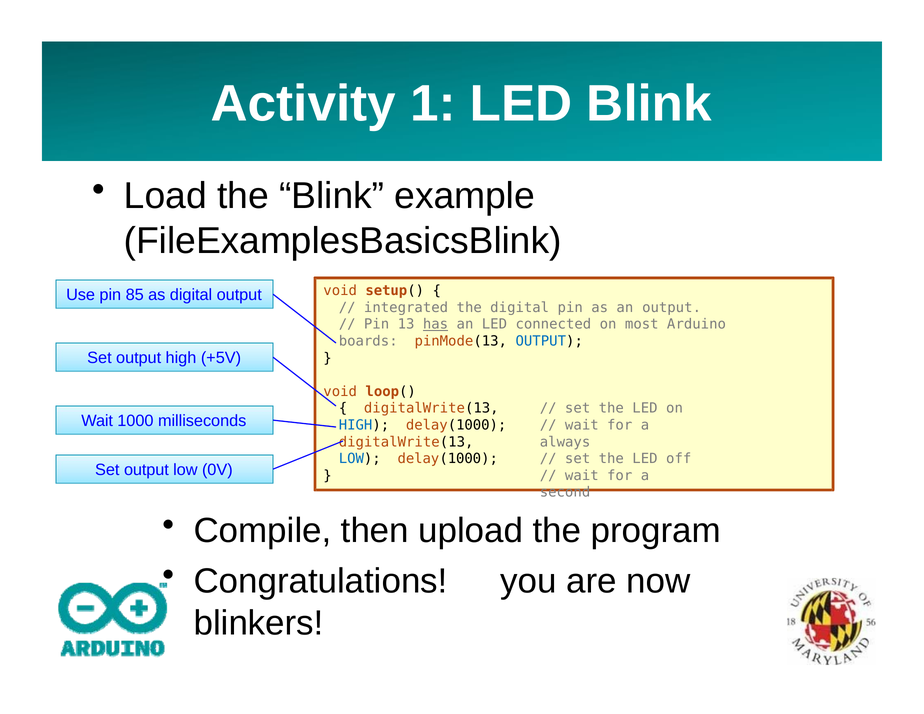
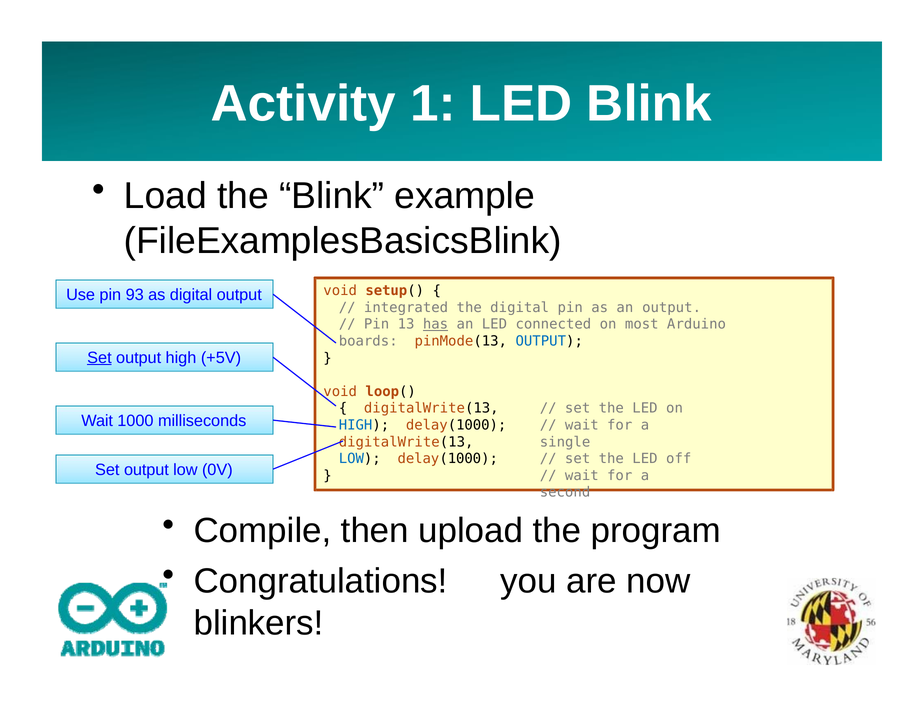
85: 85 -> 93 (135, 295)
Set underline: none -> present (99, 358)
always: always -> single (565, 442)
